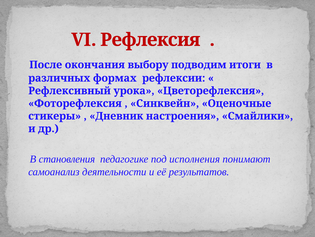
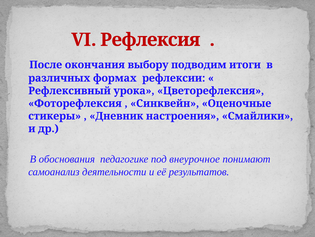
становления: становления -> обоснования (67, 159)
исполнения: исполнения -> внеурочное (195, 159)
